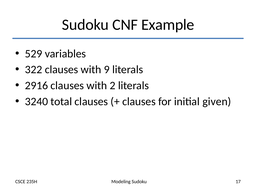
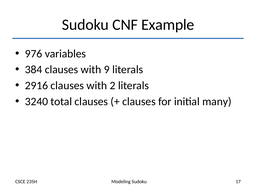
529: 529 -> 976 (34, 54)
322: 322 -> 384 (34, 70)
given: given -> many (217, 102)
